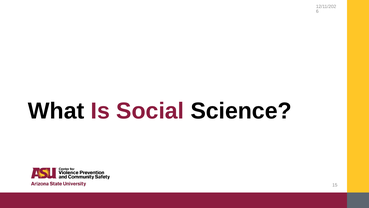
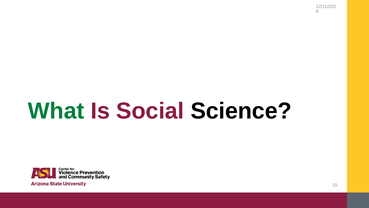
What colour: black -> green (56, 111)
